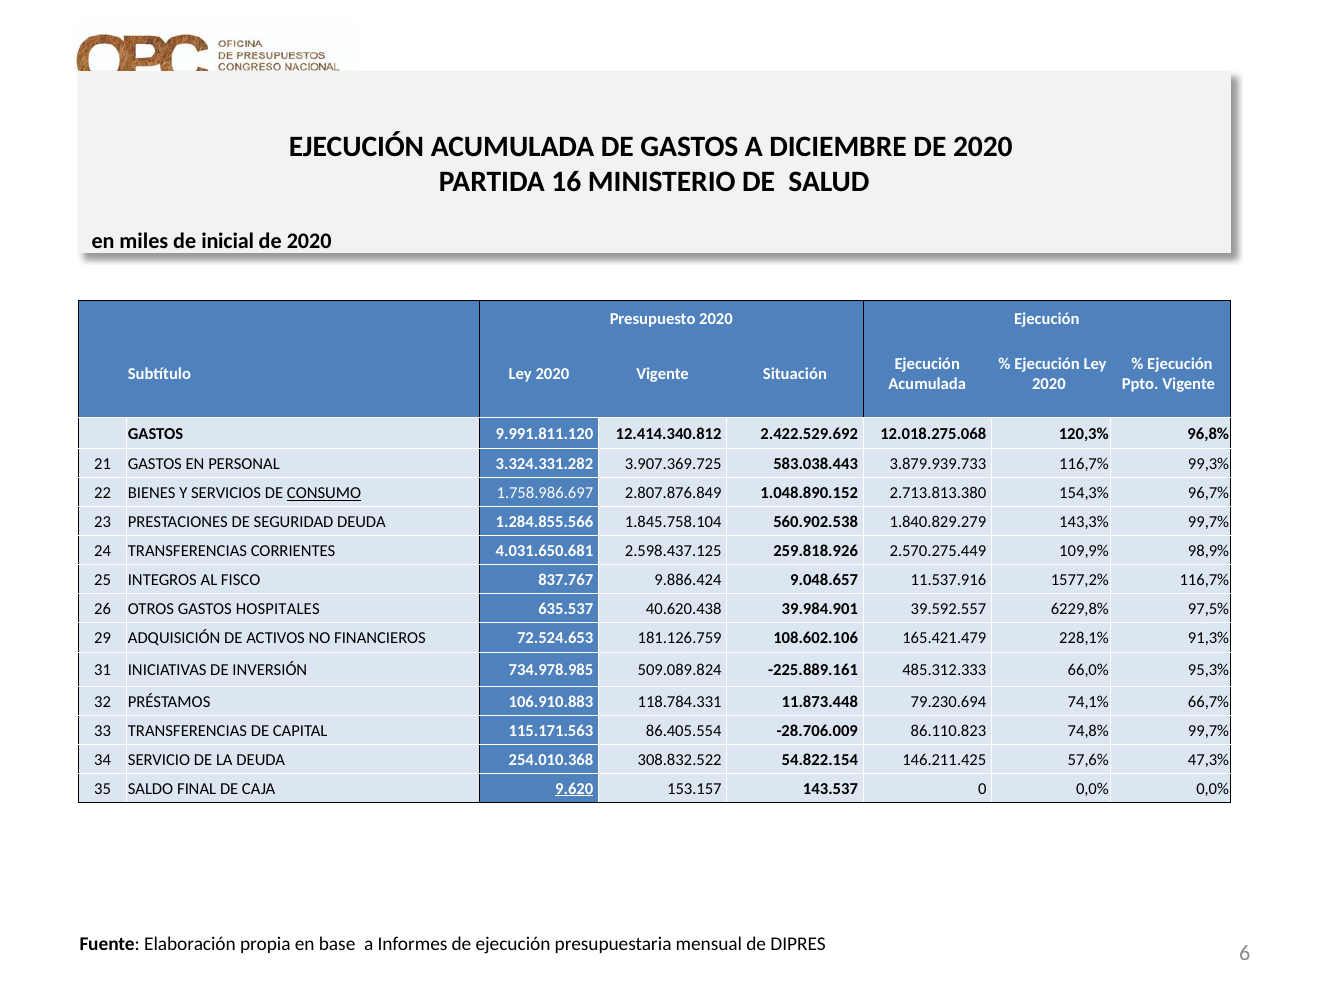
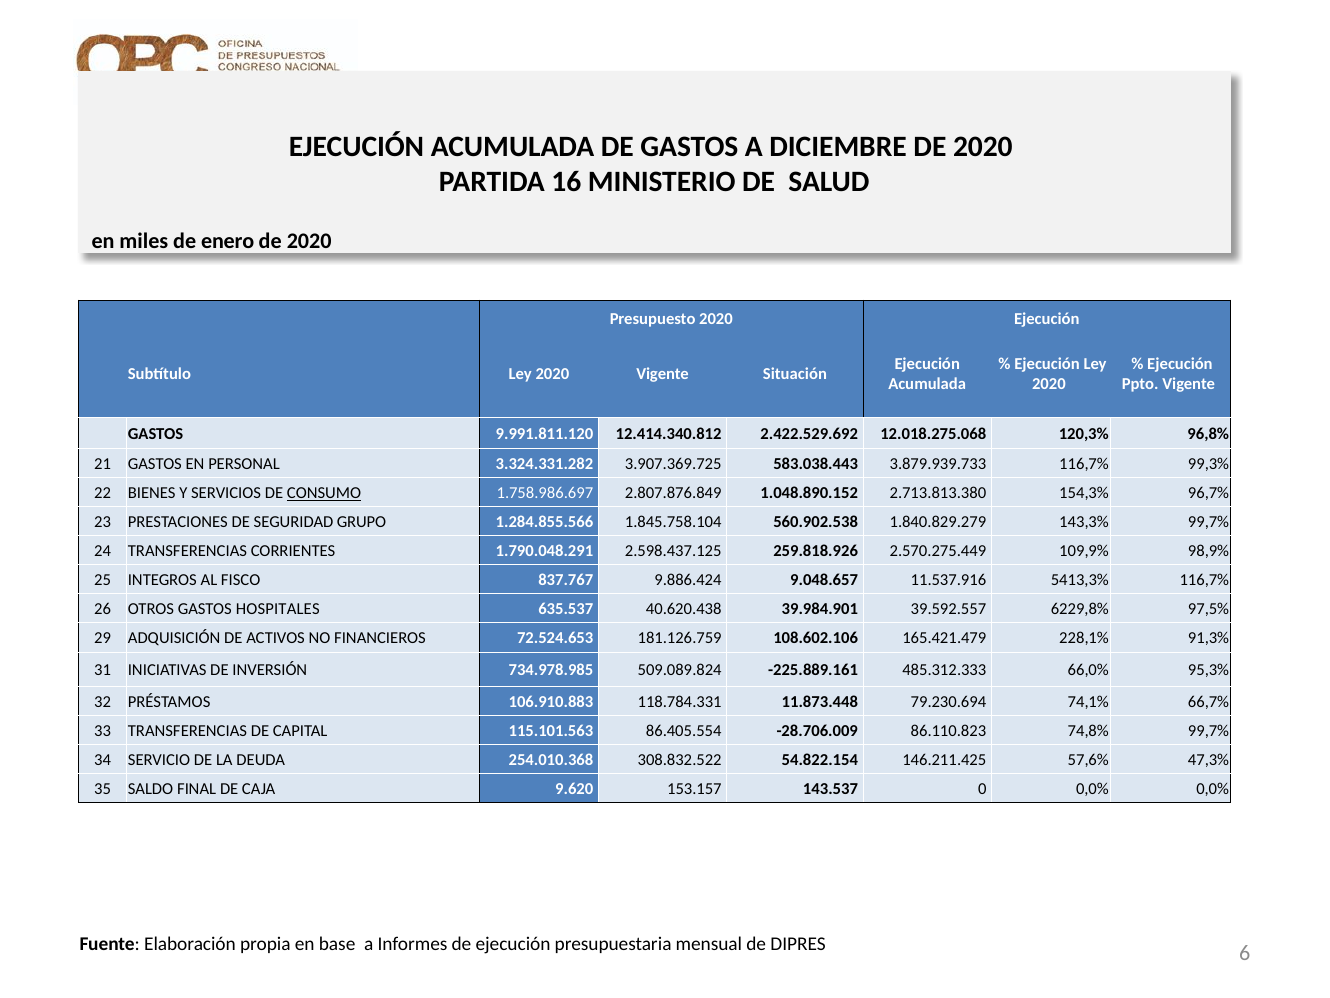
inicial: inicial -> enero (228, 241)
SEGURIDAD DEUDA: DEUDA -> GRUPO (361, 522)
4.031.650.681: 4.031.650.681 -> 1.790.048.291 (544, 551)
1577,2%: 1577,2% -> 5413,3% (1080, 580)
115.171.563: 115.171.563 -> 115.101.563 (551, 730)
9.620 underline: present -> none (574, 788)
